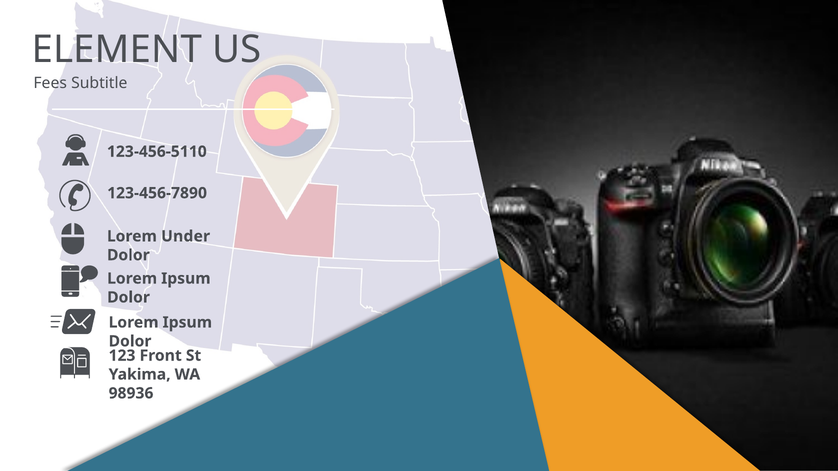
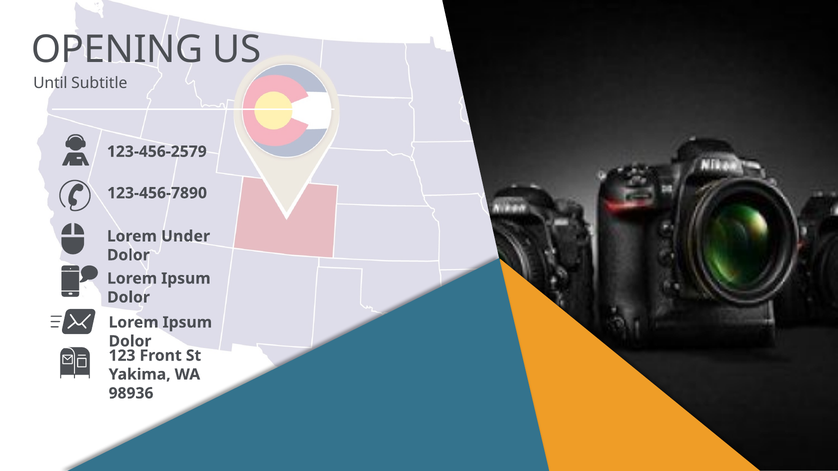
ELEMENT: ELEMENT -> OPENING (117, 50)
Fees: Fees -> Until (50, 83)
123-456-5110: 123-456-5110 -> 123-456-2579 (157, 152)
